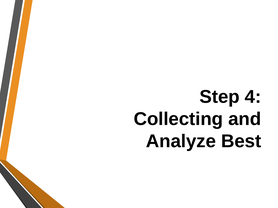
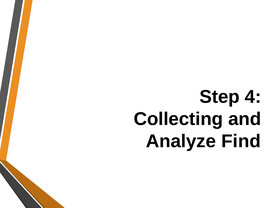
Best: Best -> Find (241, 142)
